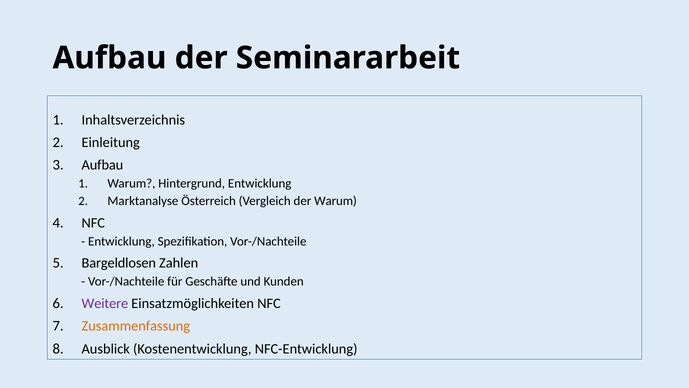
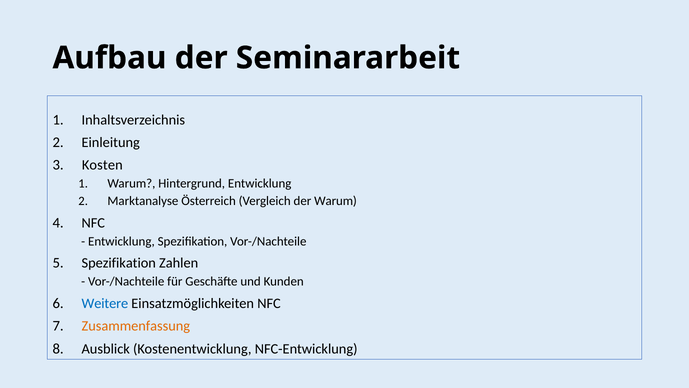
Aufbau: Aufbau -> Kosten (102, 165)
Bargeldlosen: Bargeldlosen -> Spezifikation (119, 263)
Weitere colour: purple -> blue (105, 303)
